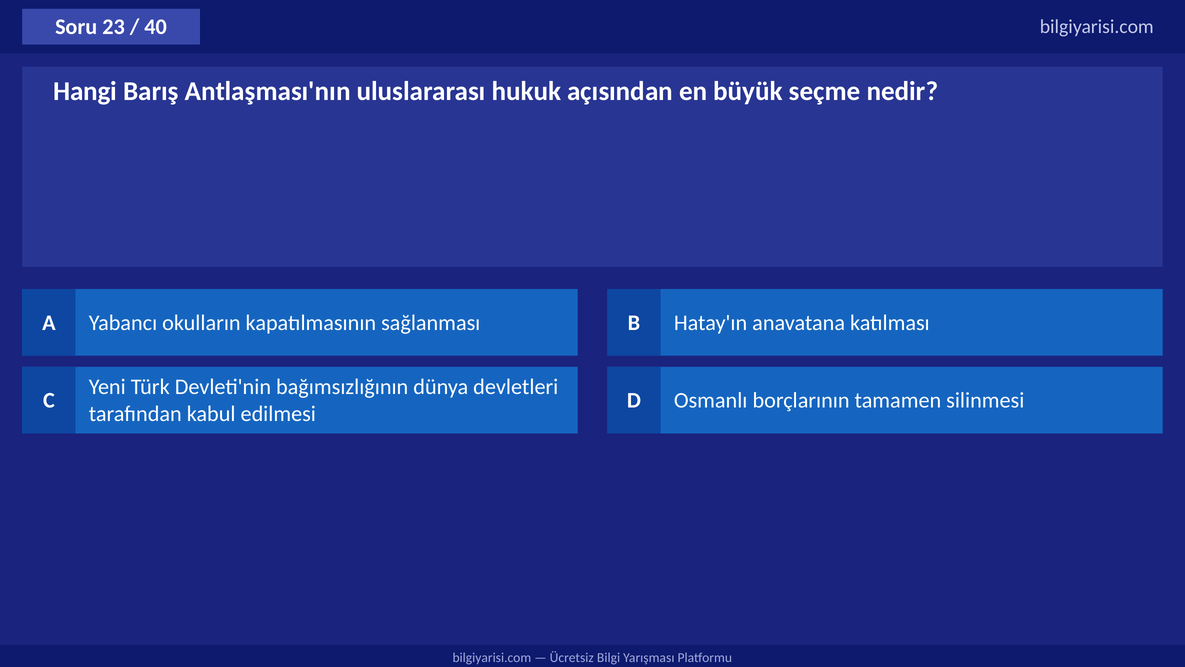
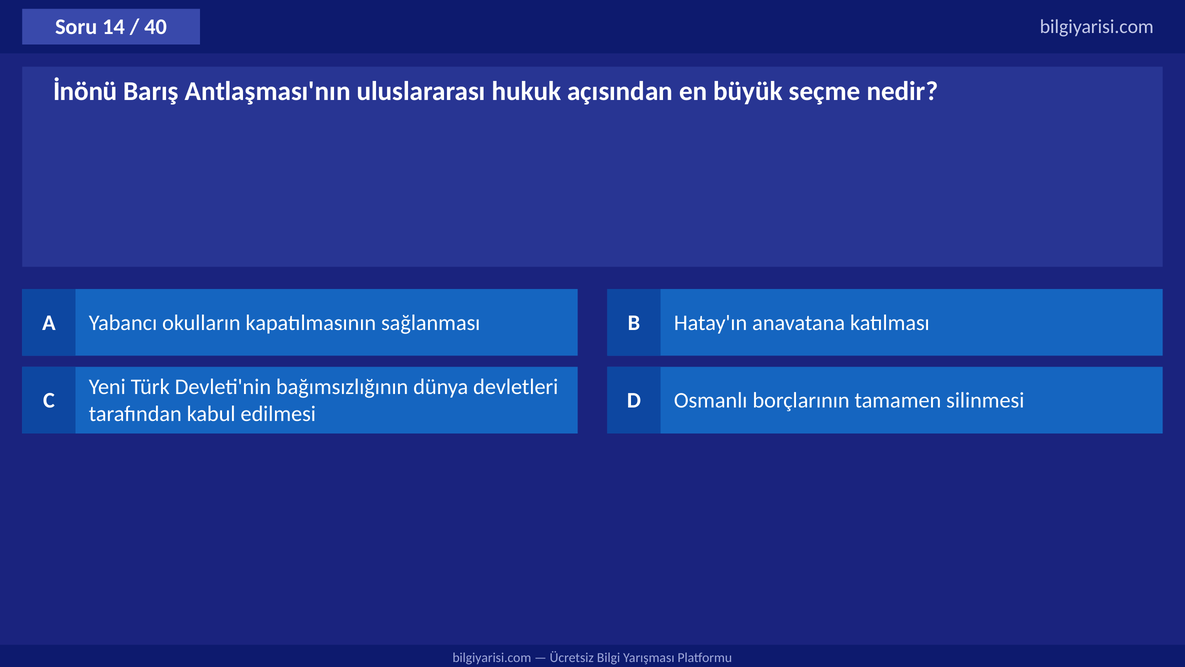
23: 23 -> 14 (114, 27)
Hangi: Hangi -> İnönü (85, 91)
